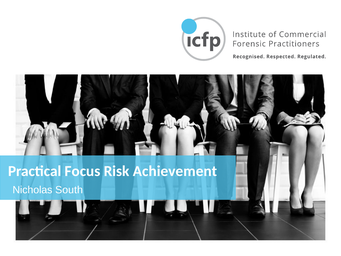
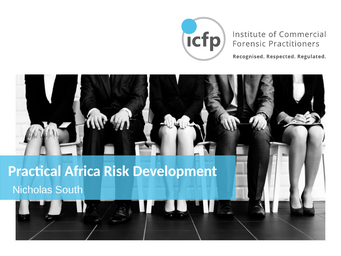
Focus: Focus -> Africa (83, 171)
Achievement: Achievement -> Development (175, 171)
